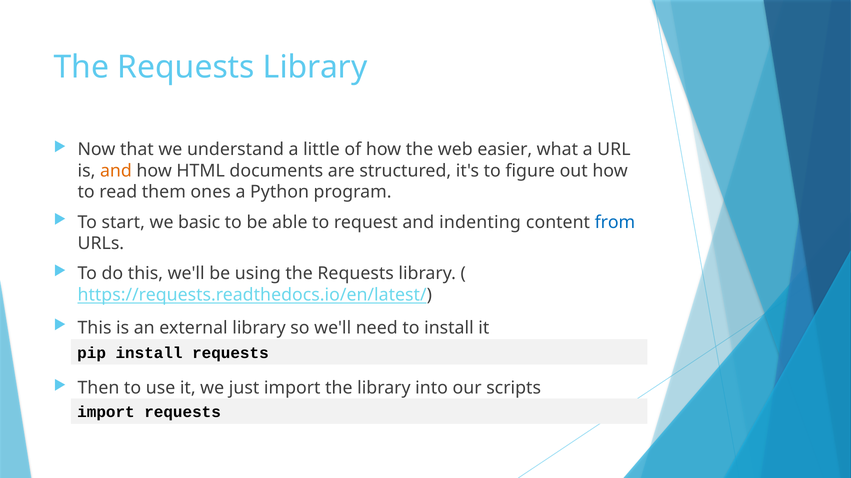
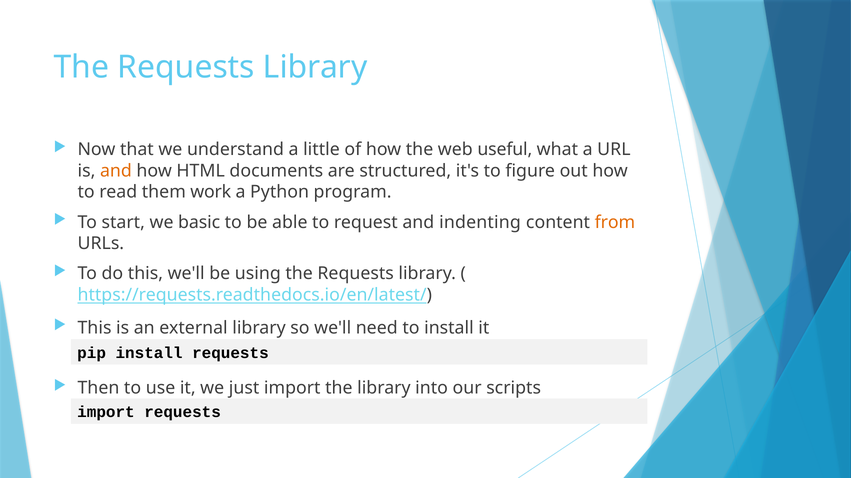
easier: easier -> useful (505, 150)
ones: ones -> work (211, 192)
from colour: blue -> orange (615, 223)
